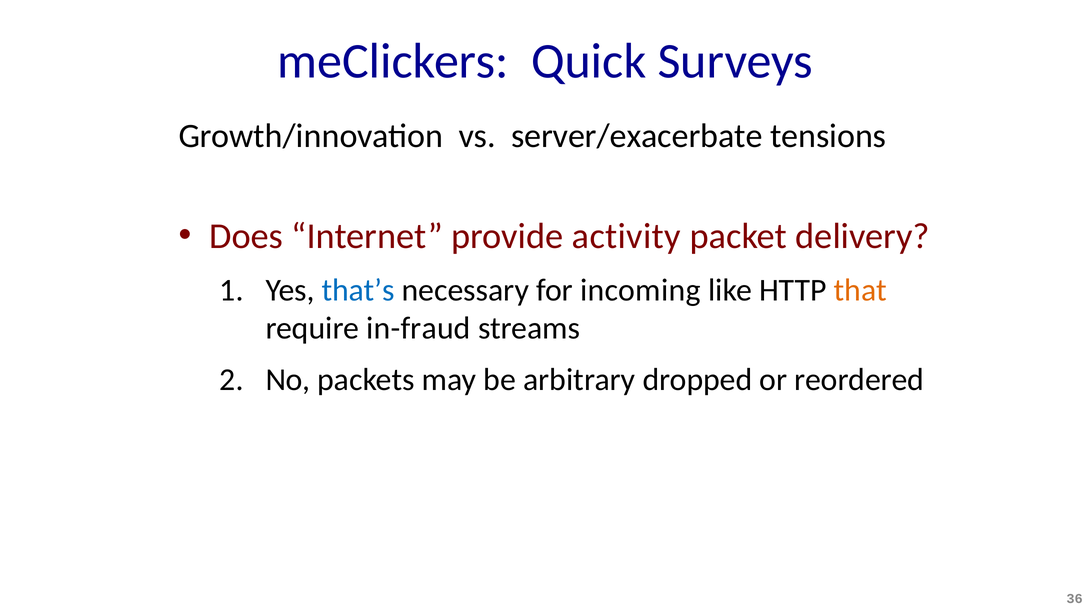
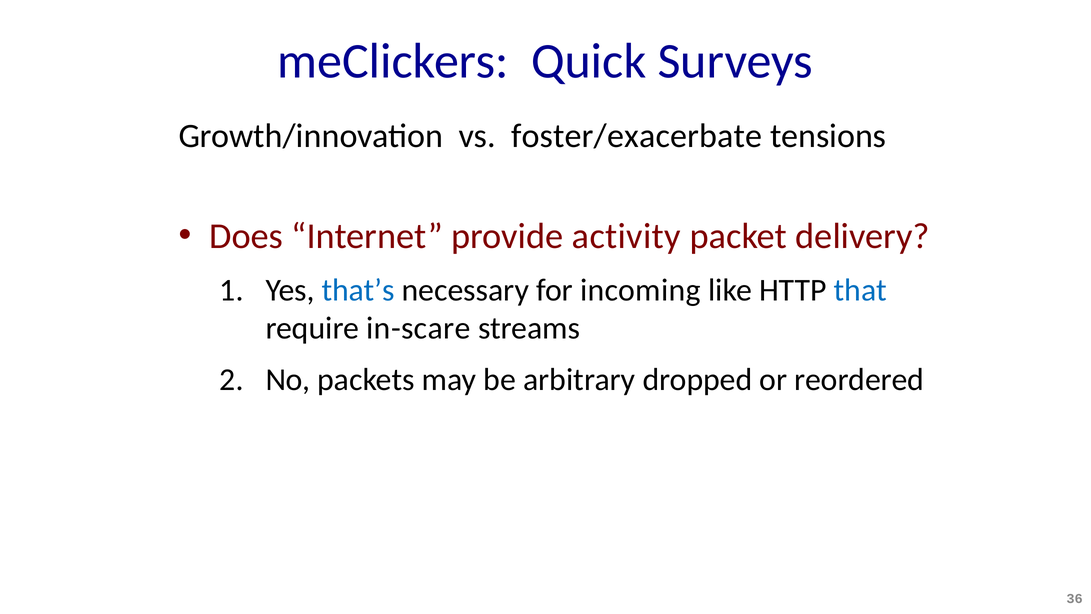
server/exacerbate: server/exacerbate -> foster/exacerbate (637, 136)
that colour: orange -> blue (860, 290)
in-fraud: in-fraud -> in-scare (418, 328)
